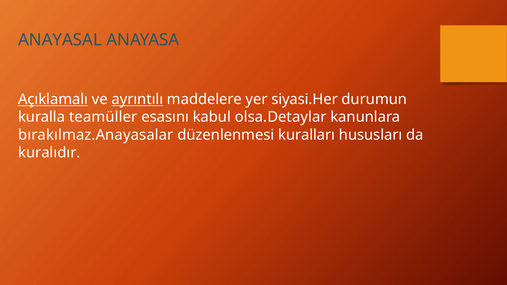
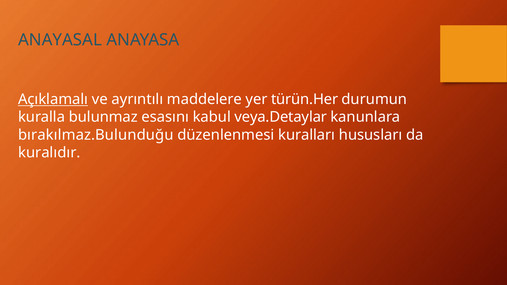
ayrıntılı underline: present -> none (137, 99)
siyasi.Her: siyasi.Her -> türün.Her (305, 99)
teamüller: teamüller -> bulunmaz (103, 117)
olsa.Detaylar: olsa.Detaylar -> veya.Detaylar (281, 117)
bırakılmaz.Anayasalar: bırakılmaz.Anayasalar -> bırakılmaz.Bulunduğu (96, 135)
